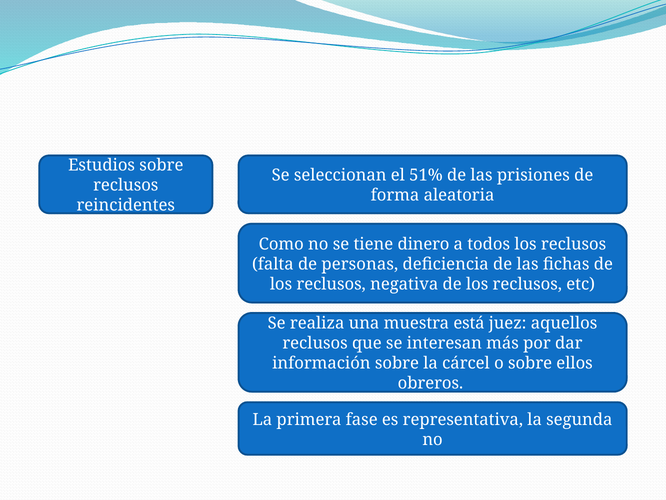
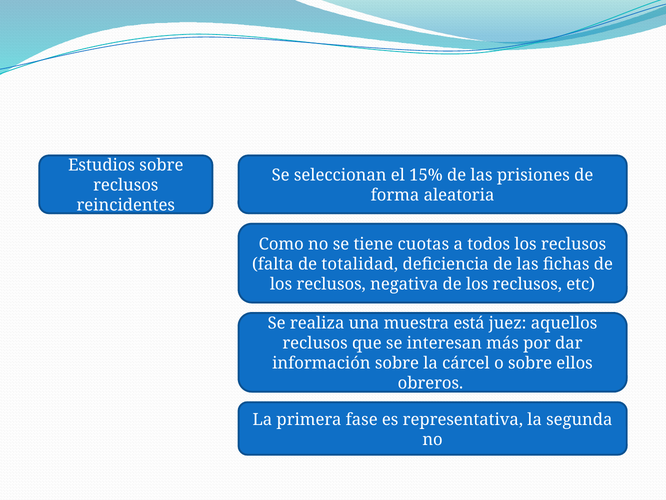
51%: 51% -> 15% (426, 175)
dinero: dinero -> cuotas (423, 244)
personas: personas -> totalidad (360, 264)
